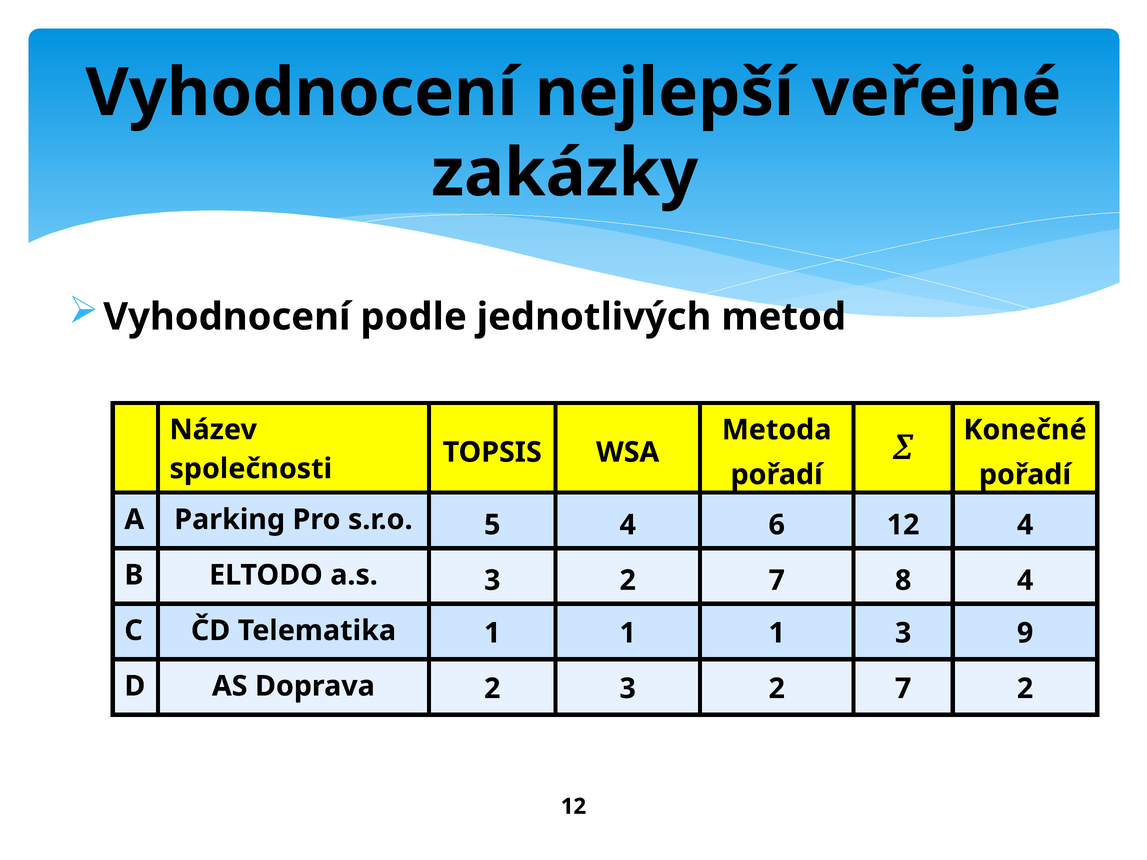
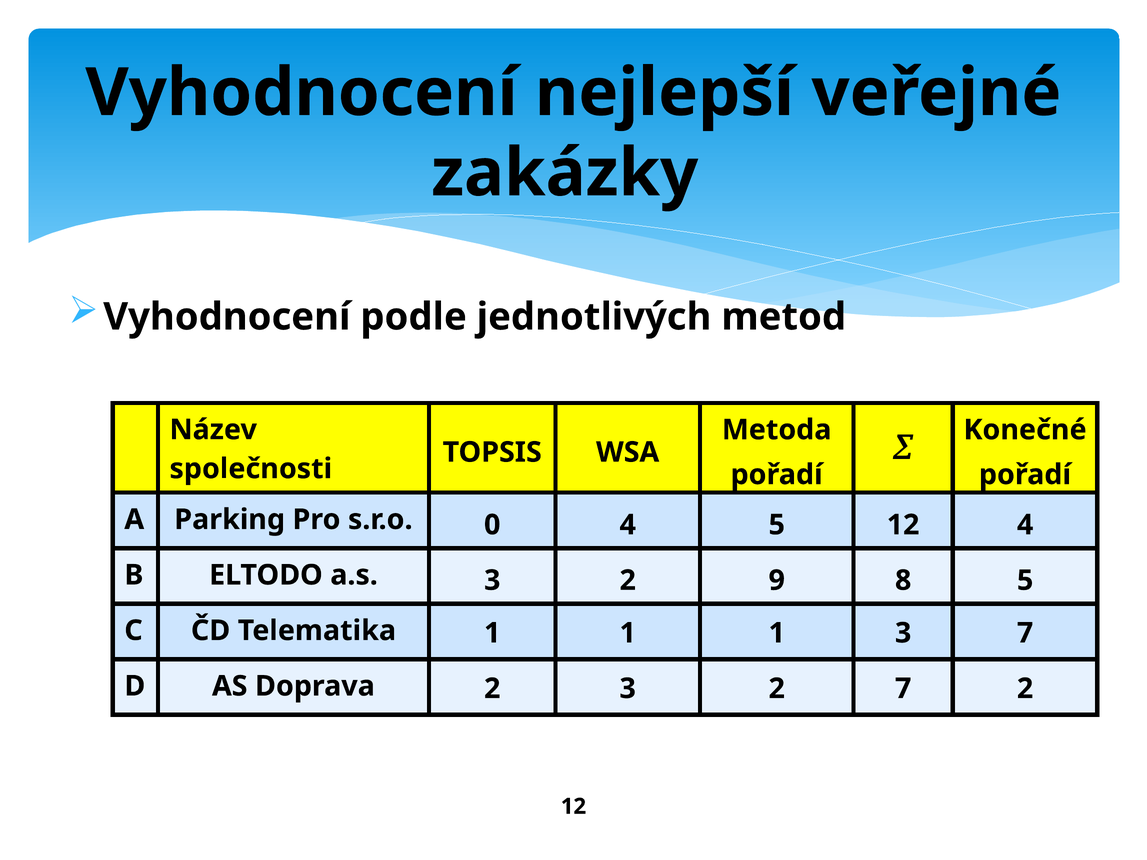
5: 5 -> 0 (492, 525)
4 6: 6 -> 5 (777, 525)
a.s 3 2 7: 7 -> 9 (777, 581)
8 4: 4 -> 5 (1025, 581)
3 9: 9 -> 7 (1025, 633)
